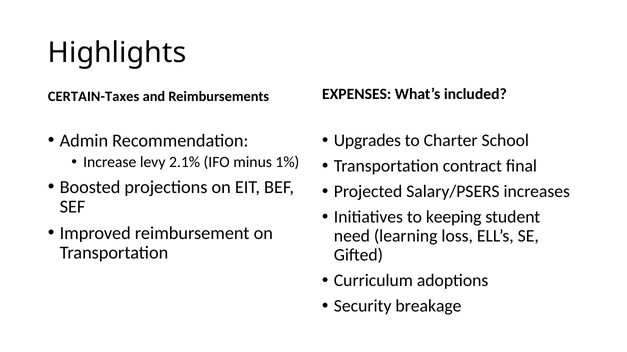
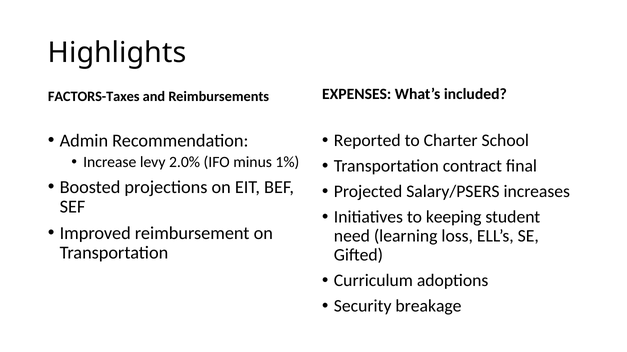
CERTAIN-Taxes: CERTAIN-Taxes -> FACTORS-Taxes (94, 97)
Upgrades: Upgrades -> Reported (367, 141)
2.1%: 2.1% -> 2.0% (185, 163)
